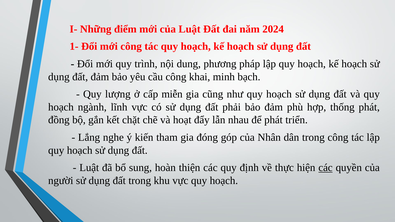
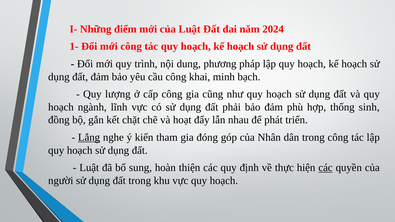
cấp miễn: miễn -> công (172, 94)
thống phát: phát -> sinh (369, 107)
Lắng underline: none -> present (89, 138)
